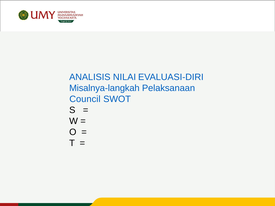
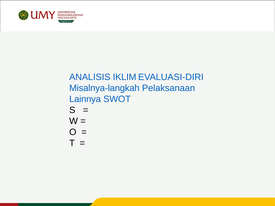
NILAI: NILAI -> IKLIM (125, 77)
Council: Council -> Lainnya (85, 99)
